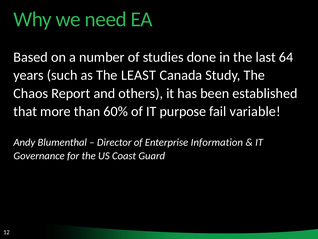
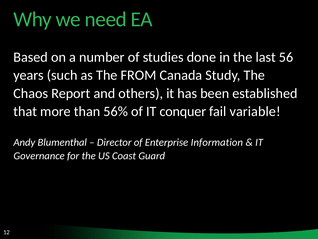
64: 64 -> 56 (286, 57)
LEAST: LEAST -> FROM (139, 75)
60%: 60% -> 56% (116, 111)
purpose: purpose -> conquer (183, 111)
